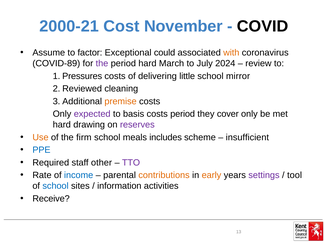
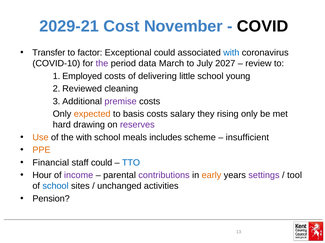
2000-21: 2000-21 -> 2029-21 (69, 26)
Assume: Assume -> Transfer (49, 53)
with colour: orange -> blue (231, 53)
COVID-89: COVID-89 -> COVID-10 (56, 64)
period hard: hard -> data (147, 64)
2024: 2024 -> 2027 (225, 64)
Pressures: Pressures -> Employed (82, 76)
mirror: mirror -> young (238, 76)
premise colour: orange -> purple (121, 102)
expected colour: purple -> orange (92, 114)
costs period: period -> salary (183, 114)
cover: cover -> rising (228, 114)
the firm: firm -> with (84, 138)
PPE colour: blue -> orange (41, 150)
Required: Required -> Financial (51, 163)
staff other: other -> could (102, 163)
TTO colour: purple -> blue (131, 163)
Rate: Rate -> Hour (42, 176)
income colour: blue -> purple (79, 176)
contributions colour: orange -> purple (164, 176)
information: information -> unchanged (119, 187)
Receive: Receive -> Pension (51, 199)
